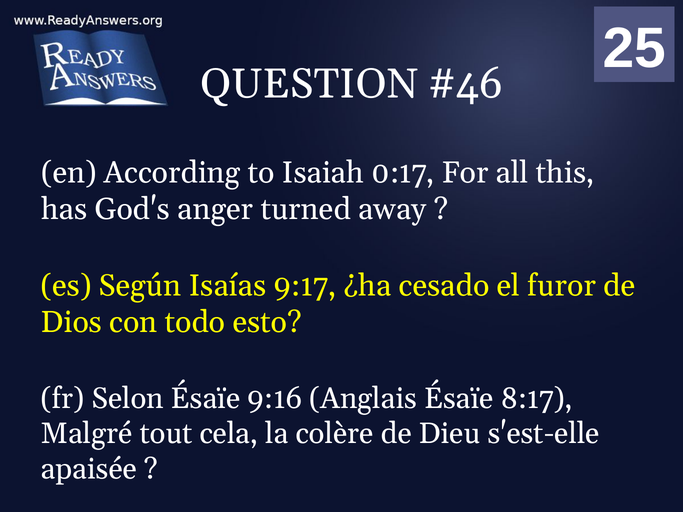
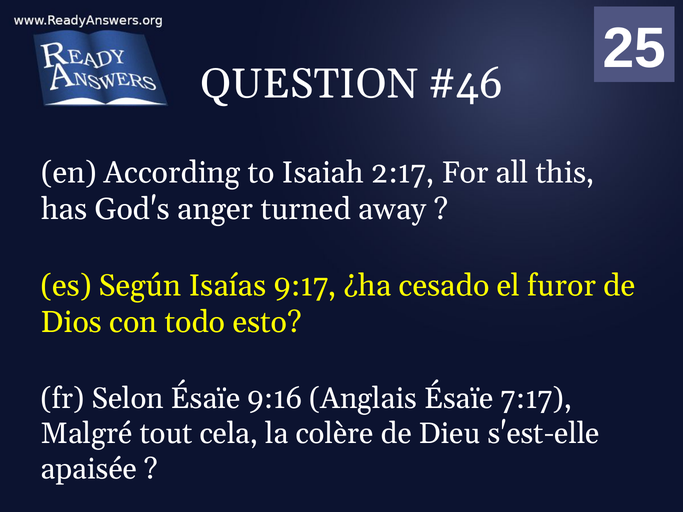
0:17: 0:17 -> 2:17 (403, 173)
8:17: 8:17 -> 7:17 (536, 399)
